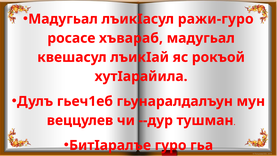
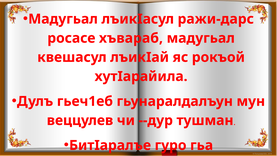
ражи-гуро: ражи-гуро -> ражи-дарс (216, 19)
